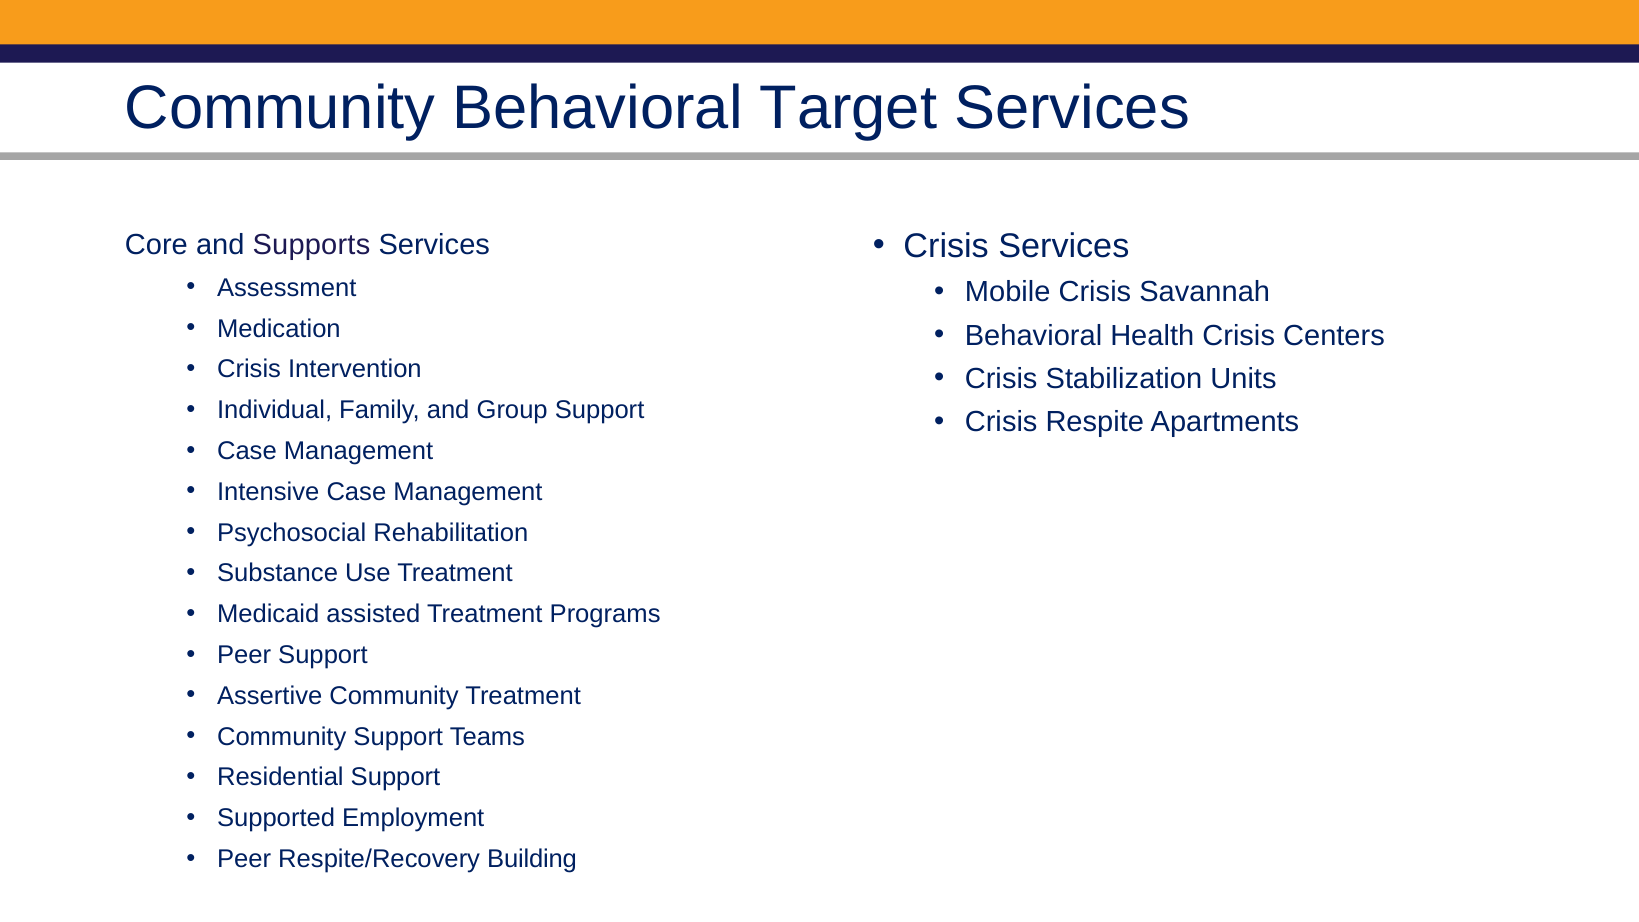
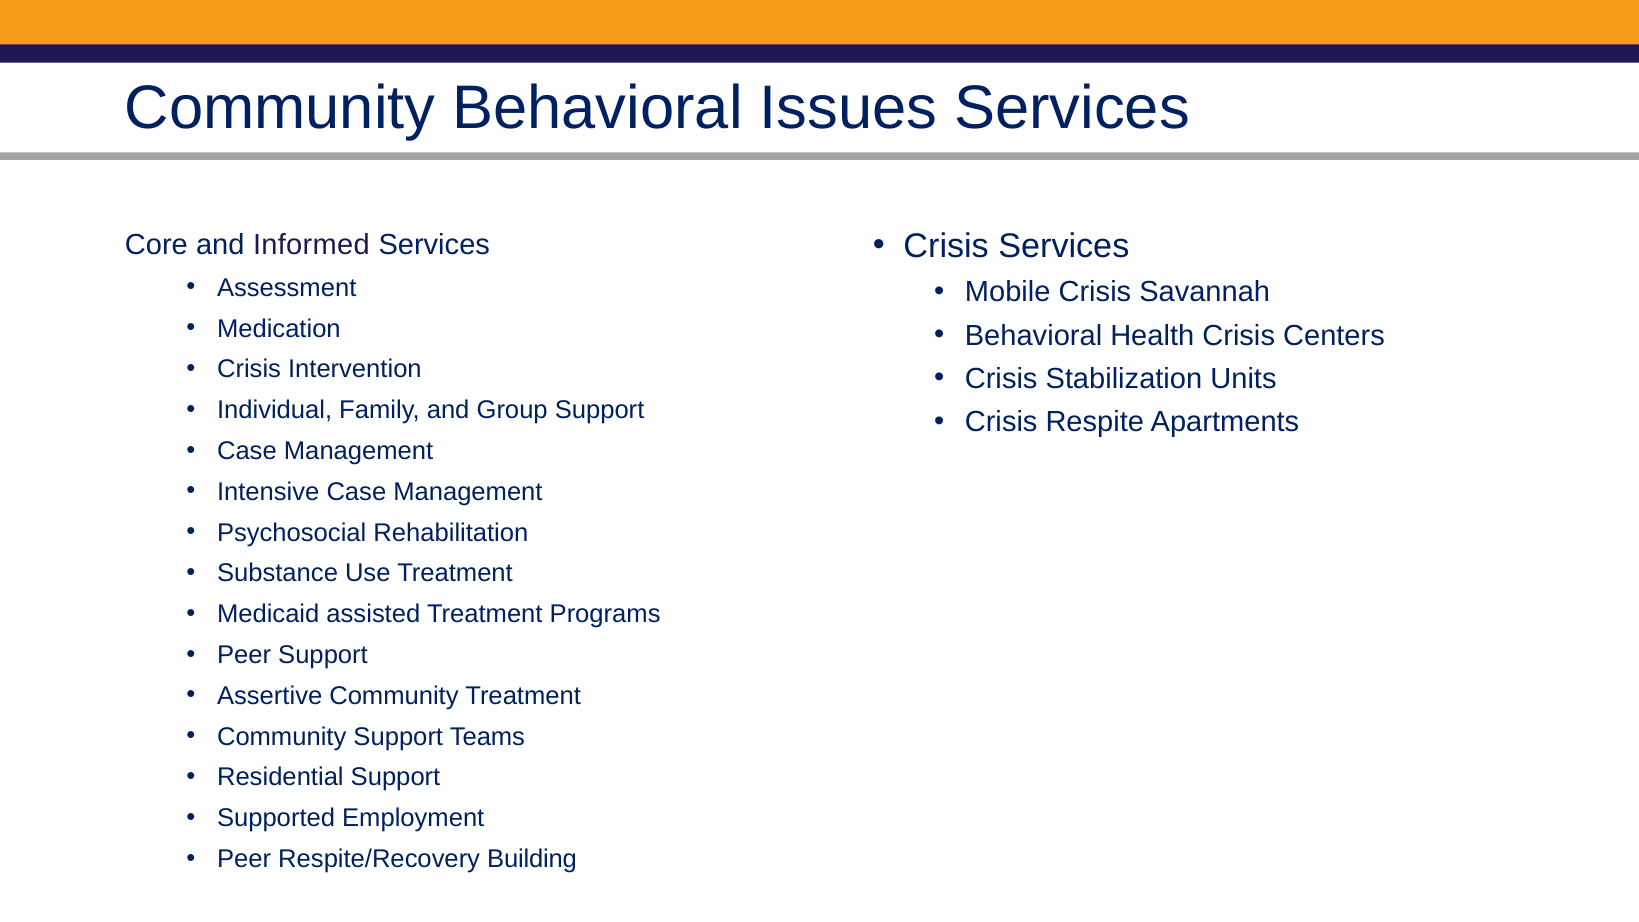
Target: Target -> Issues (848, 108)
Supports: Supports -> Informed (311, 245)
